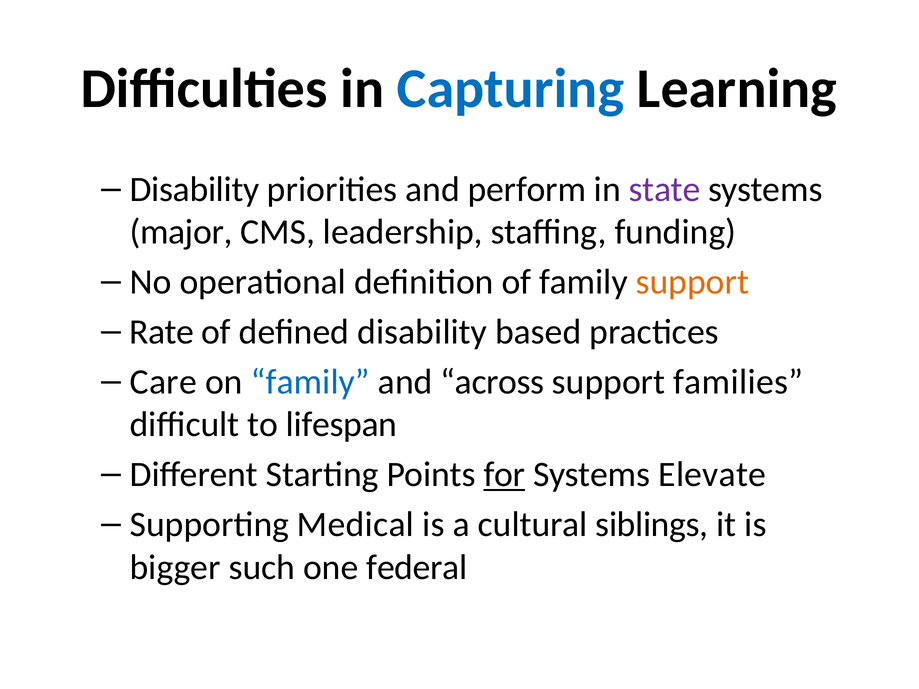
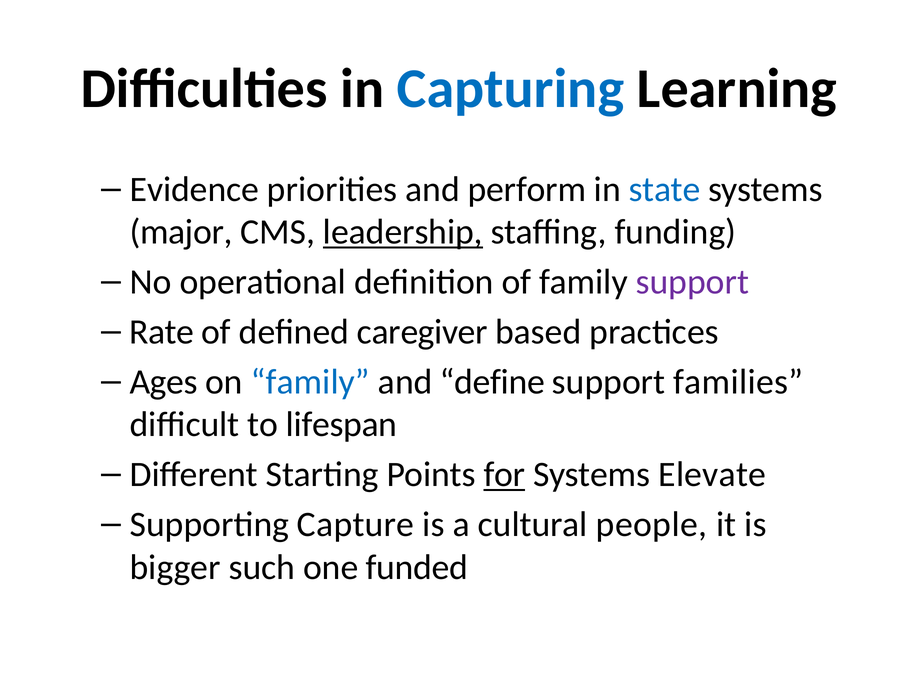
Disability: Disability -> Evidence (194, 189)
state colour: purple -> blue (665, 189)
leadership underline: none -> present (403, 232)
support colour: orange -> purple (692, 282)
defined disability: disability -> caregiver (422, 332)
Care: Care -> Ages (164, 382)
across: across -> define (492, 382)
Medical: Medical -> Capture (356, 525)
siblings: siblings -> people (652, 525)
federal: federal -> funded (417, 568)
